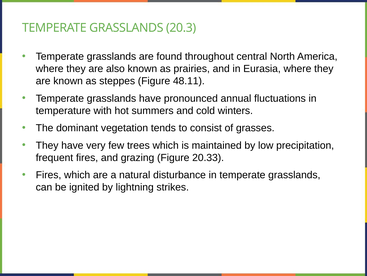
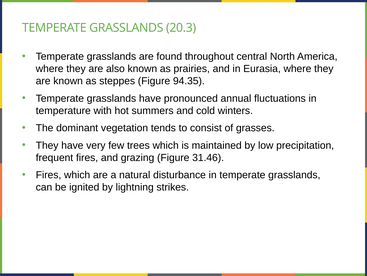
48.11: 48.11 -> 94.35 (189, 81)
20.33: 20.33 -> 31.46 (208, 157)
